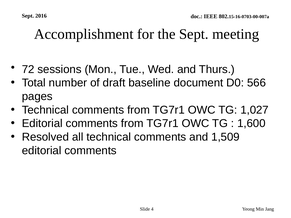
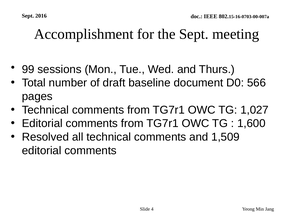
72: 72 -> 99 (28, 69)
